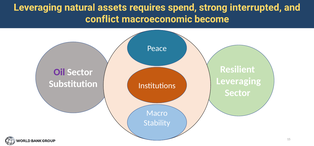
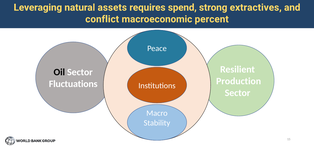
interrupted: interrupted -> extractives (256, 7)
become: become -> percent (212, 19)
Oil colour: purple -> black (59, 72)
Leveraging: Leveraging -> Production (239, 81)
Substitution: Substitution -> Fluctuations (73, 84)
